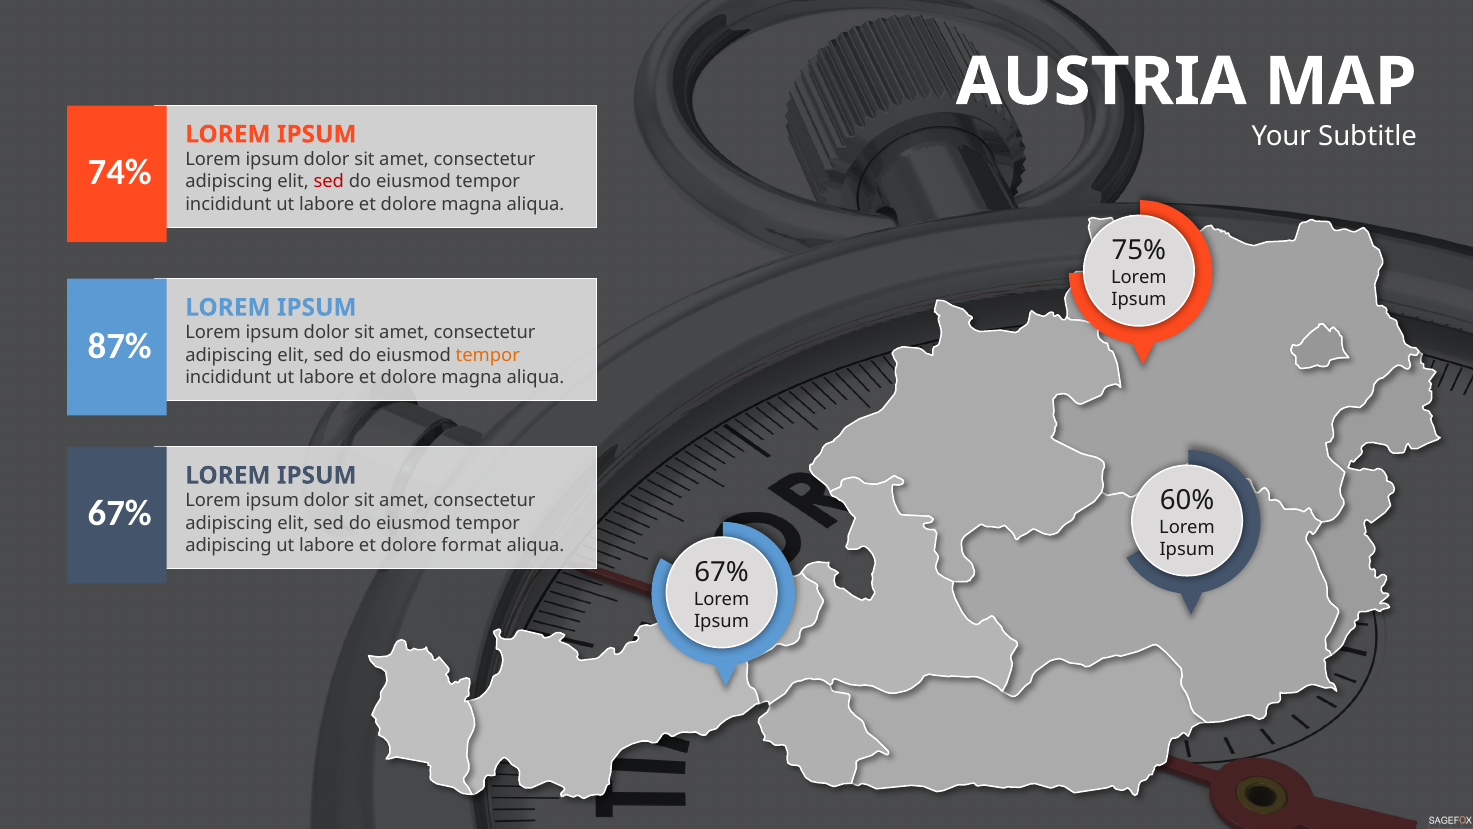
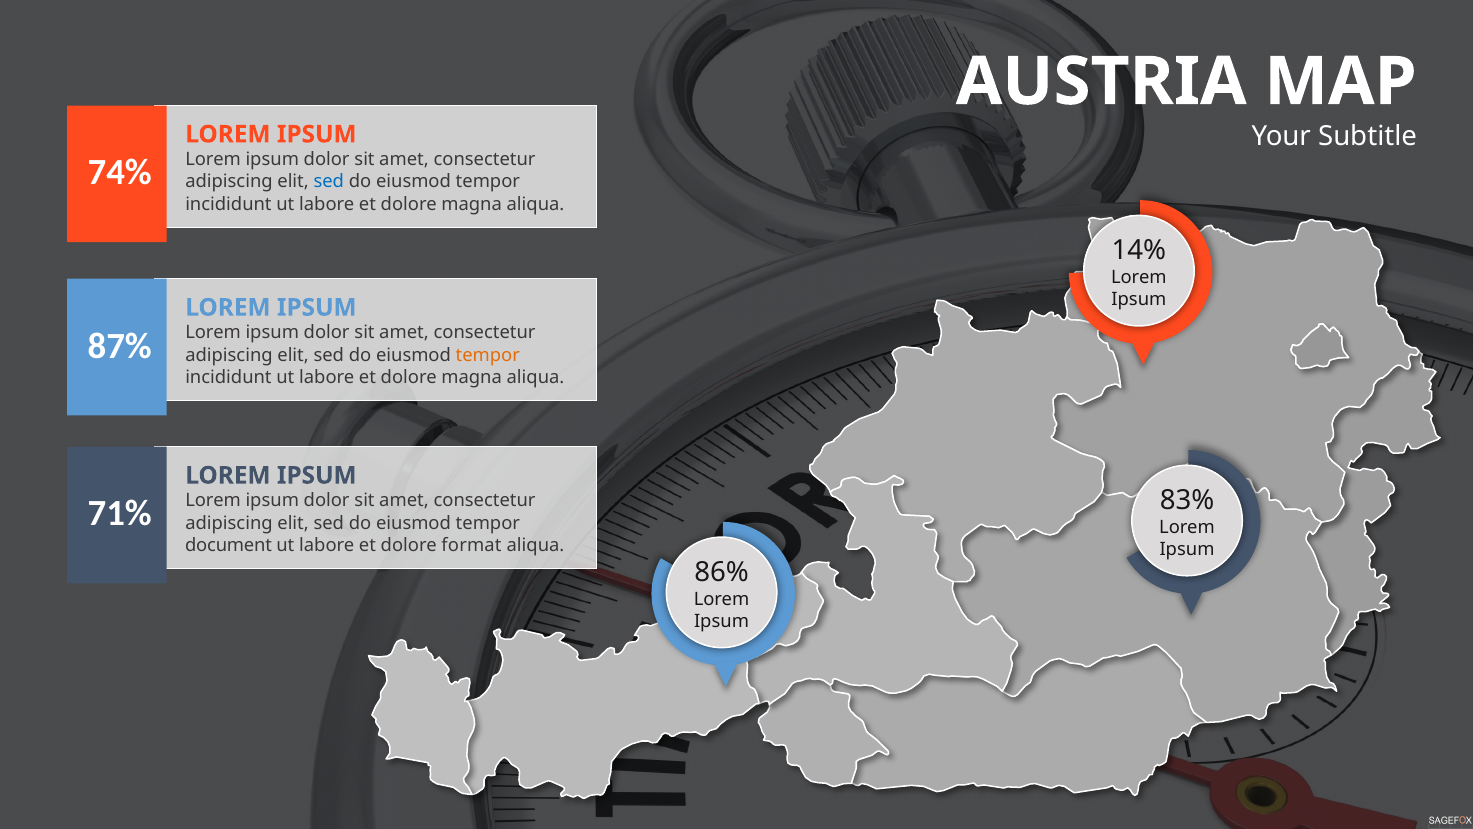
sed colour: red -> blue (329, 182)
75%: 75% -> 14% (1139, 250)
60%: 60% -> 83% (1187, 500)
67%: 67% -> 71% (120, 514)
adipiscing: adipiscing -> document (229, 545)
67%: 67% -> 86% (722, 572)
